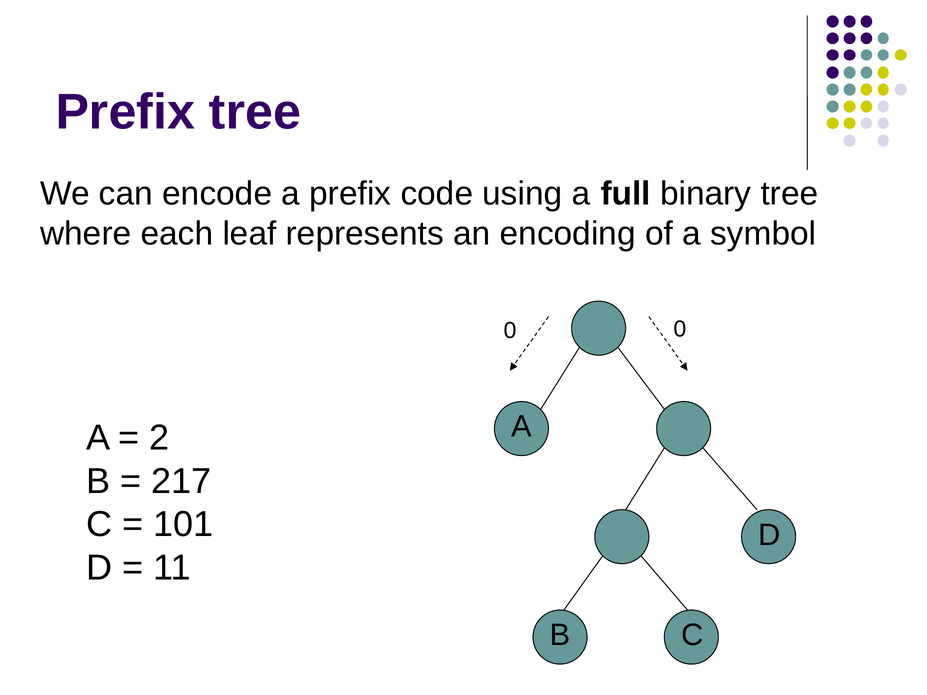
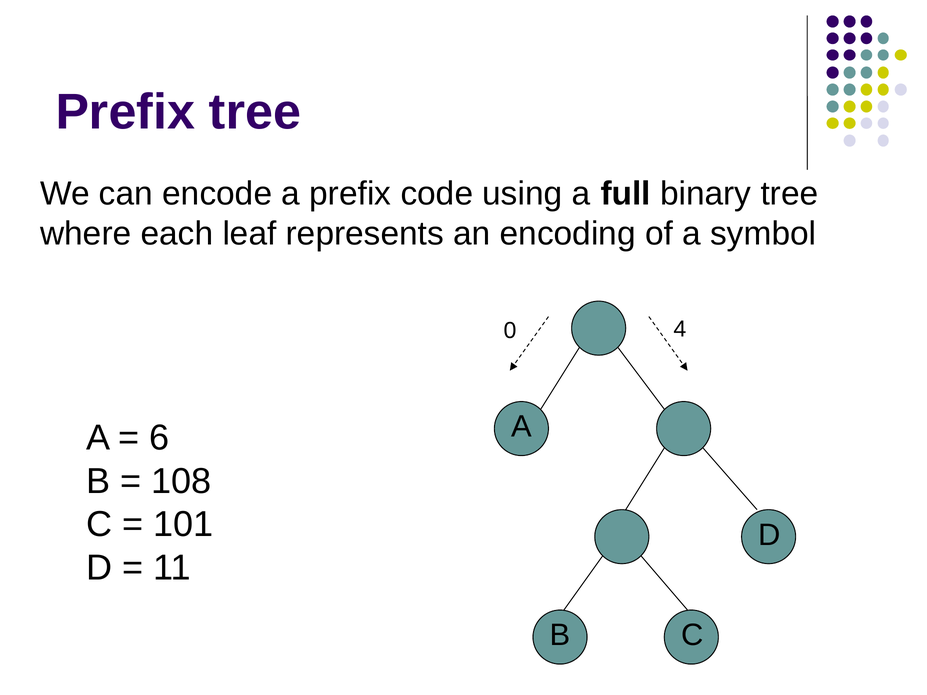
0 0: 0 -> 4 (680, 329)
2: 2 -> 6 (159, 438)
217: 217 -> 108 (181, 481)
